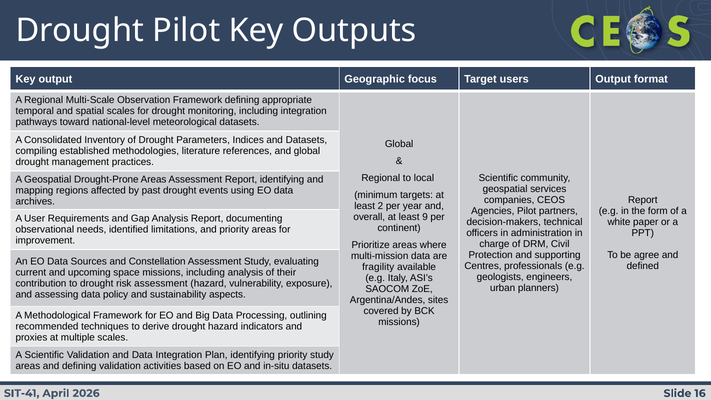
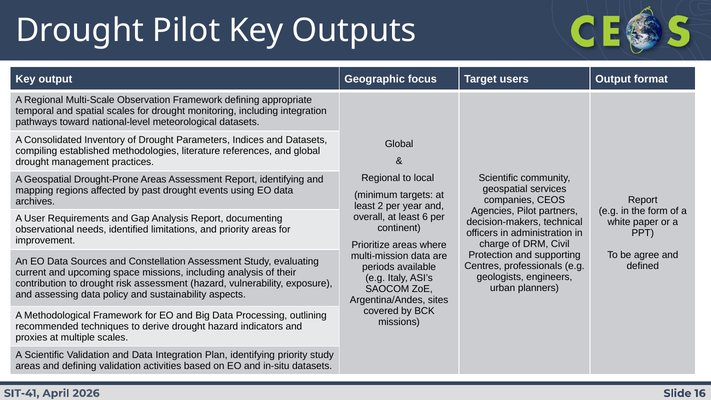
9: 9 -> 6 (425, 217)
fragility: fragility -> periods (378, 267)
